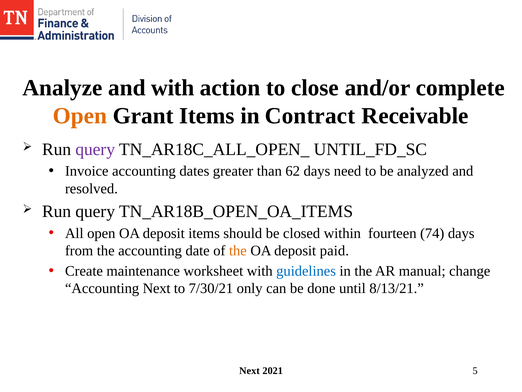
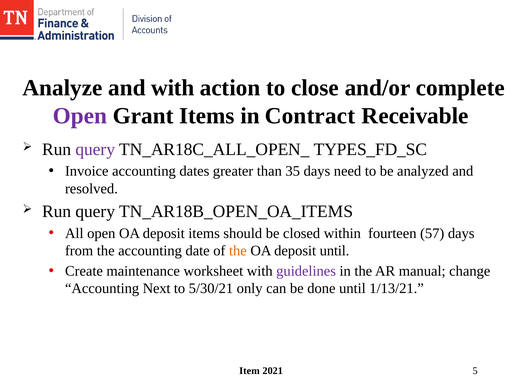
Open colour: orange -> purple (80, 116)
UNTIL_FD_SC: UNTIL_FD_SC -> TYPES_FD_SC (371, 149)
62: 62 -> 35 (293, 171)
74: 74 -> 57 (432, 233)
deposit paid: paid -> until (335, 250)
guidelines colour: blue -> purple (306, 271)
7/30/21: 7/30/21 -> 5/30/21 (211, 288)
8/13/21: 8/13/21 -> 1/13/21 (397, 288)
Next: Next -> Item (249, 370)
